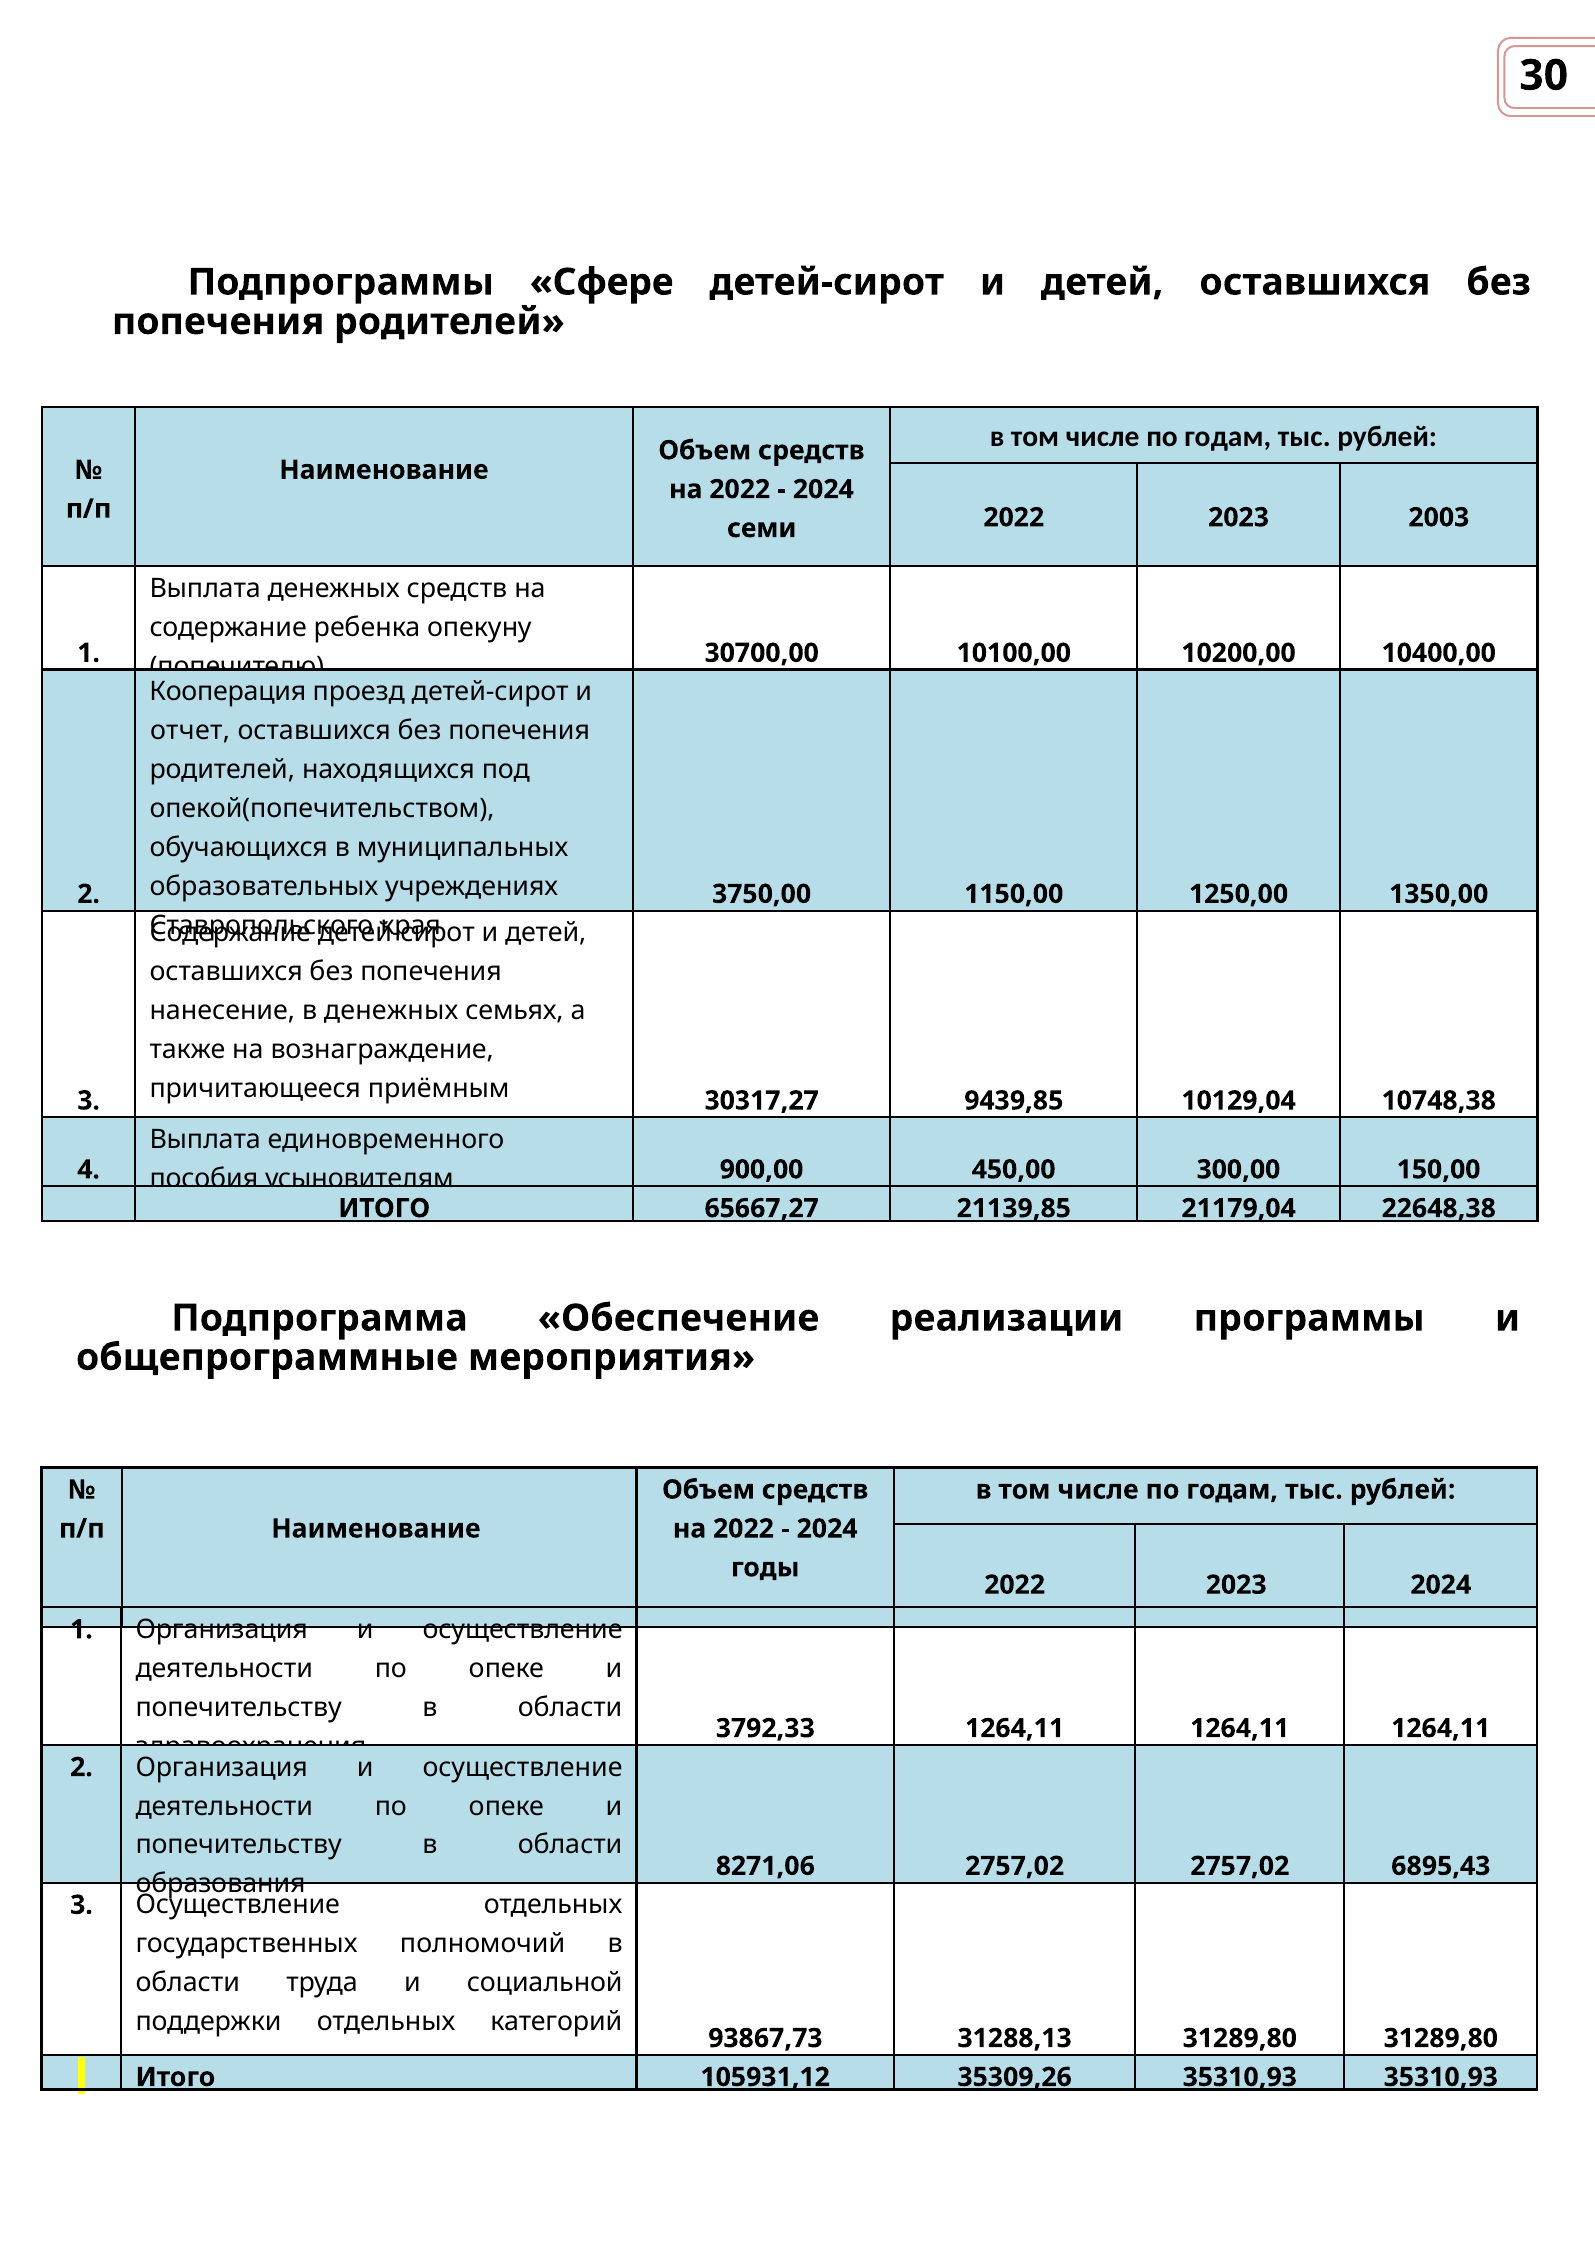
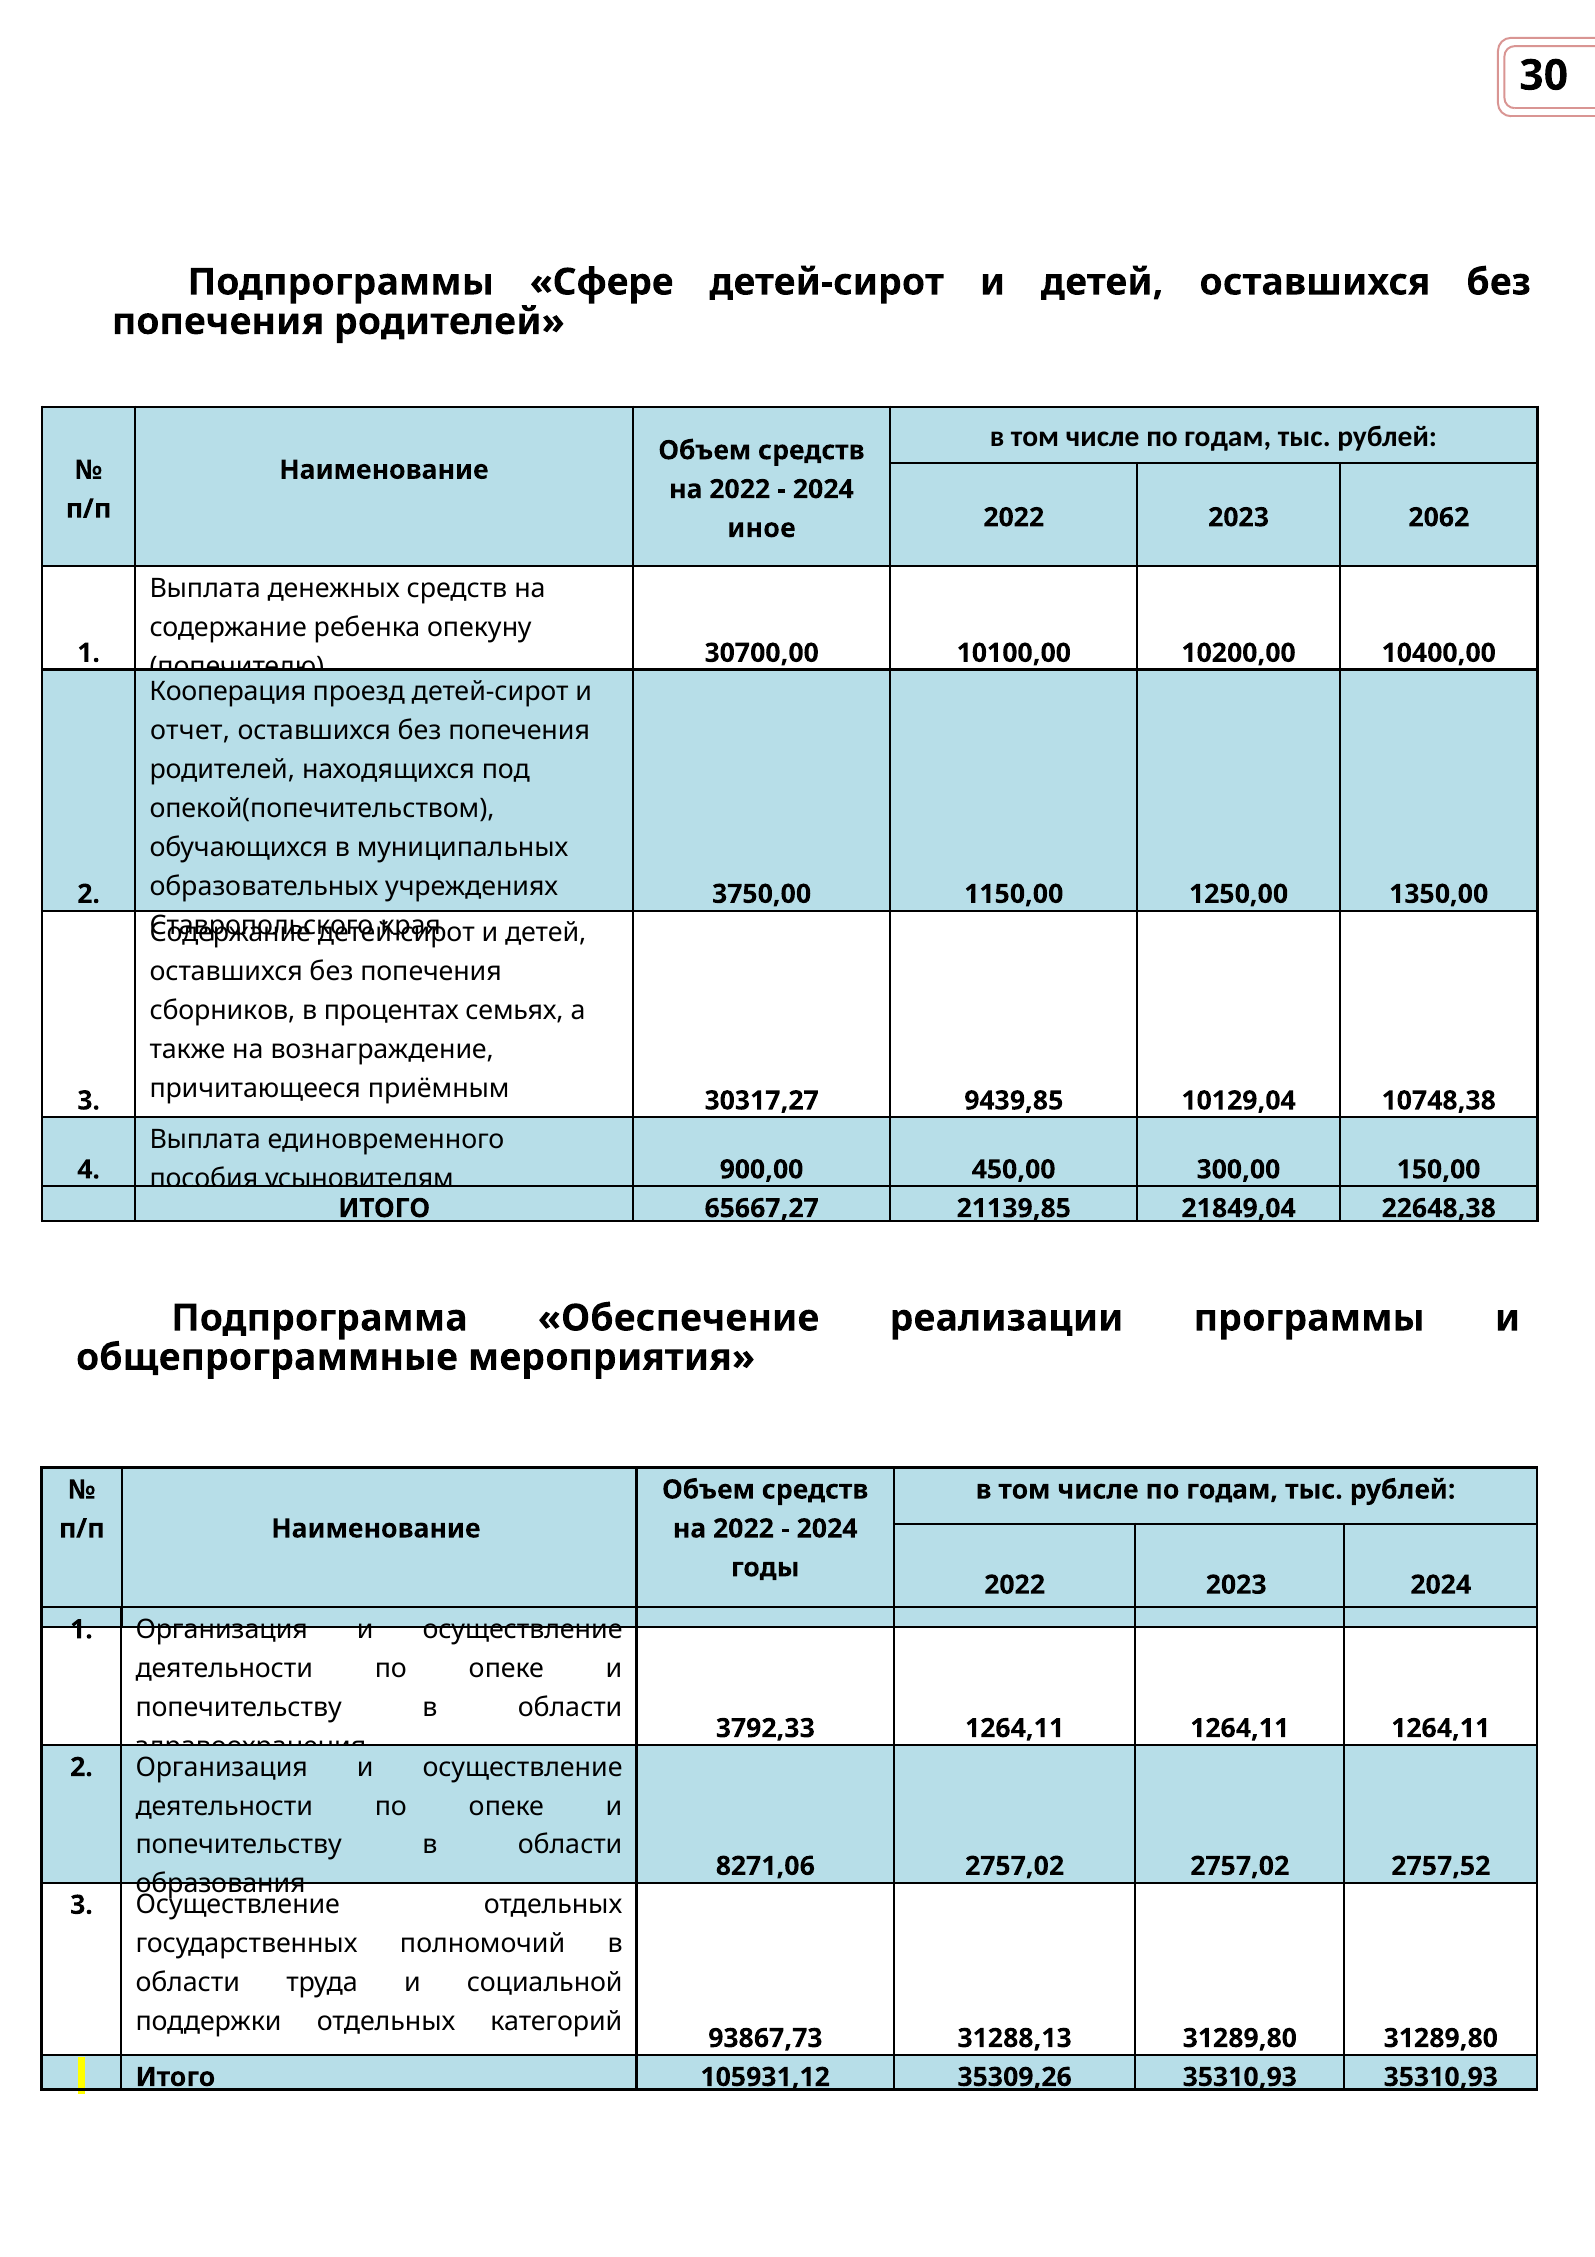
2003: 2003 -> 2062 (1439, 518)
семи: семи -> иное (762, 528)
нанесение: нанесение -> сборников (222, 1011)
в денежных: денежных -> процентах (391, 1011)
21179,04: 21179,04 -> 21849,04 (1239, 1208)
6895,43: 6895,43 -> 2757,52 (1441, 1866)
